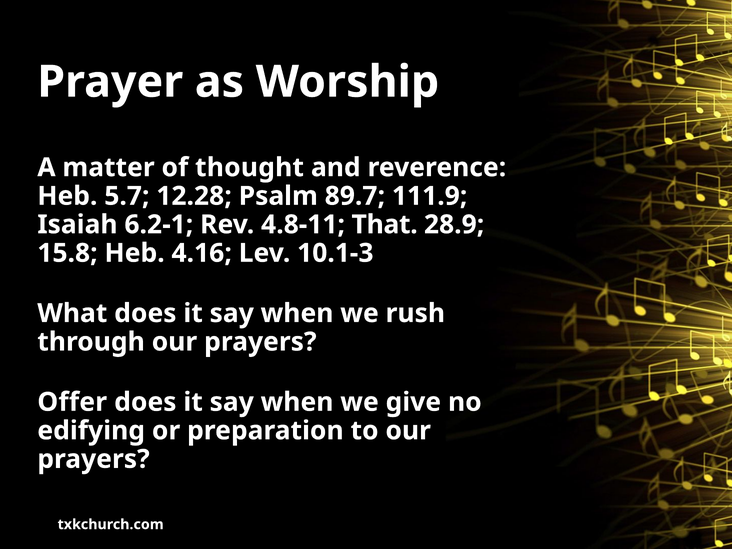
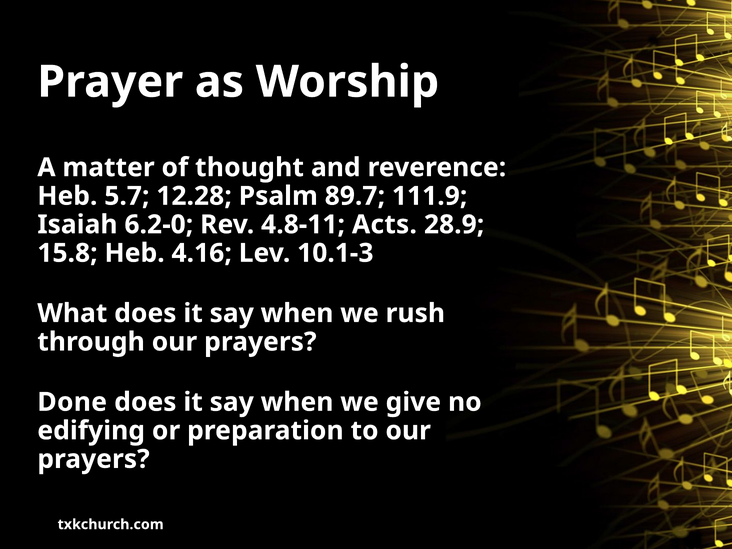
6.2-1: 6.2-1 -> 6.2-0 (159, 225)
That: That -> Acts (384, 225)
Offer: Offer -> Done (72, 402)
